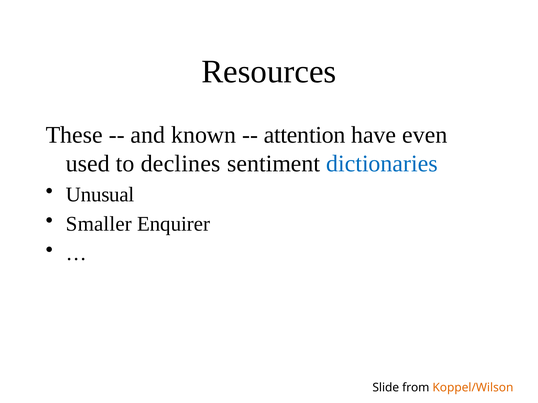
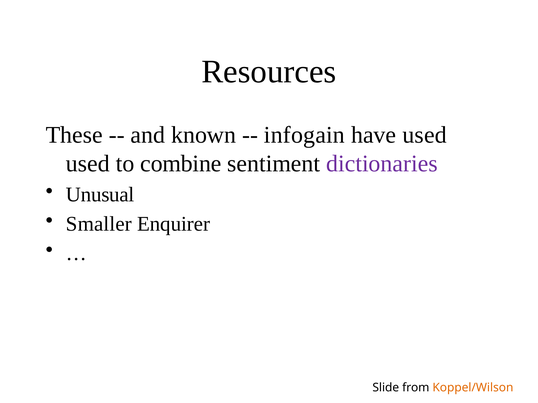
attention: attention -> infogain (304, 135)
have even: even -> used (425, 135)
declines: declines -> combine (181, 164)
dictionaries colour: blue -> purple (382, 164)
